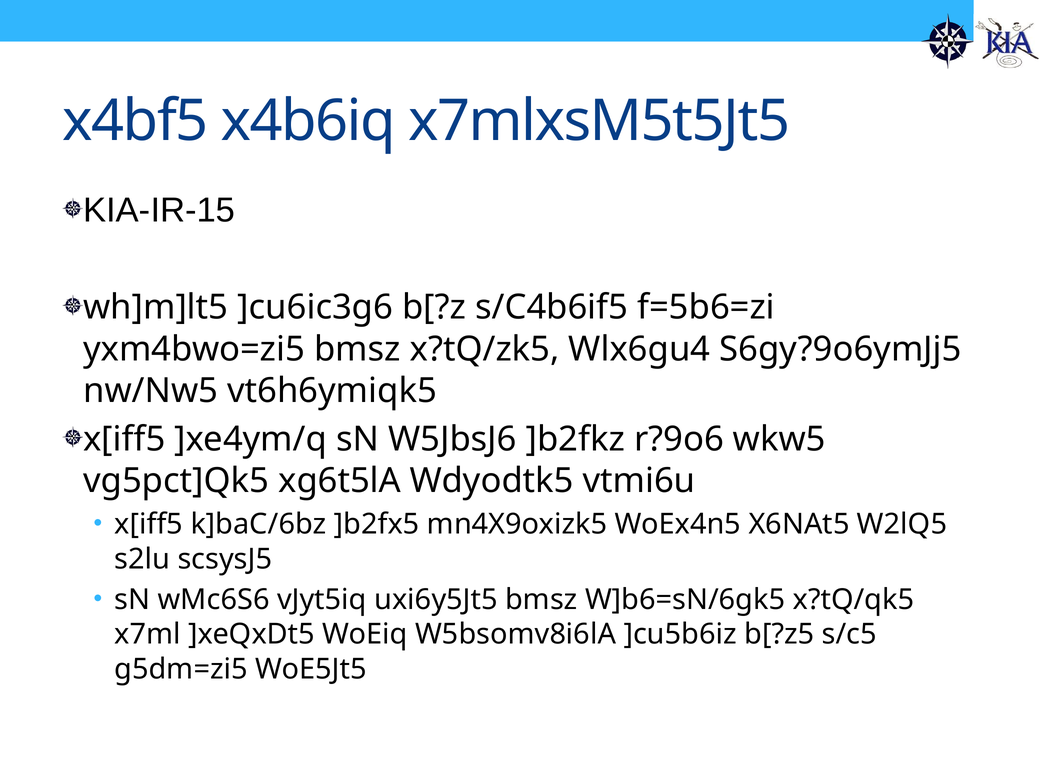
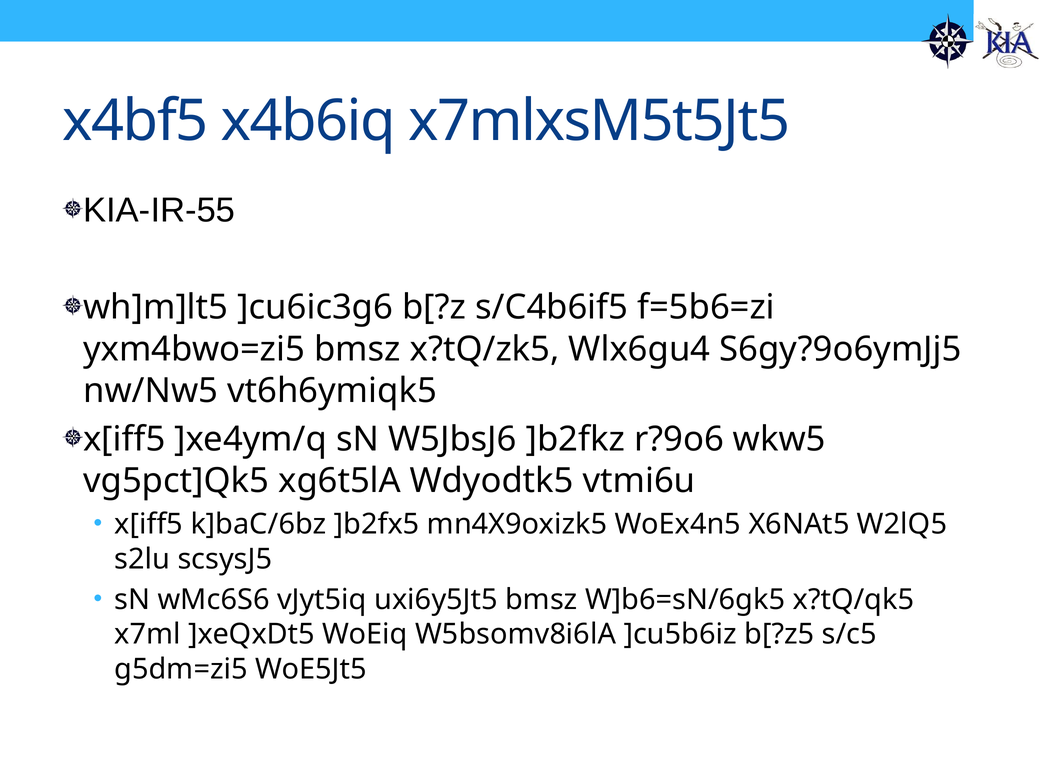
KIA-IR-15: KIA-IR-15 -> KIA-IR-55 (159, 210)
